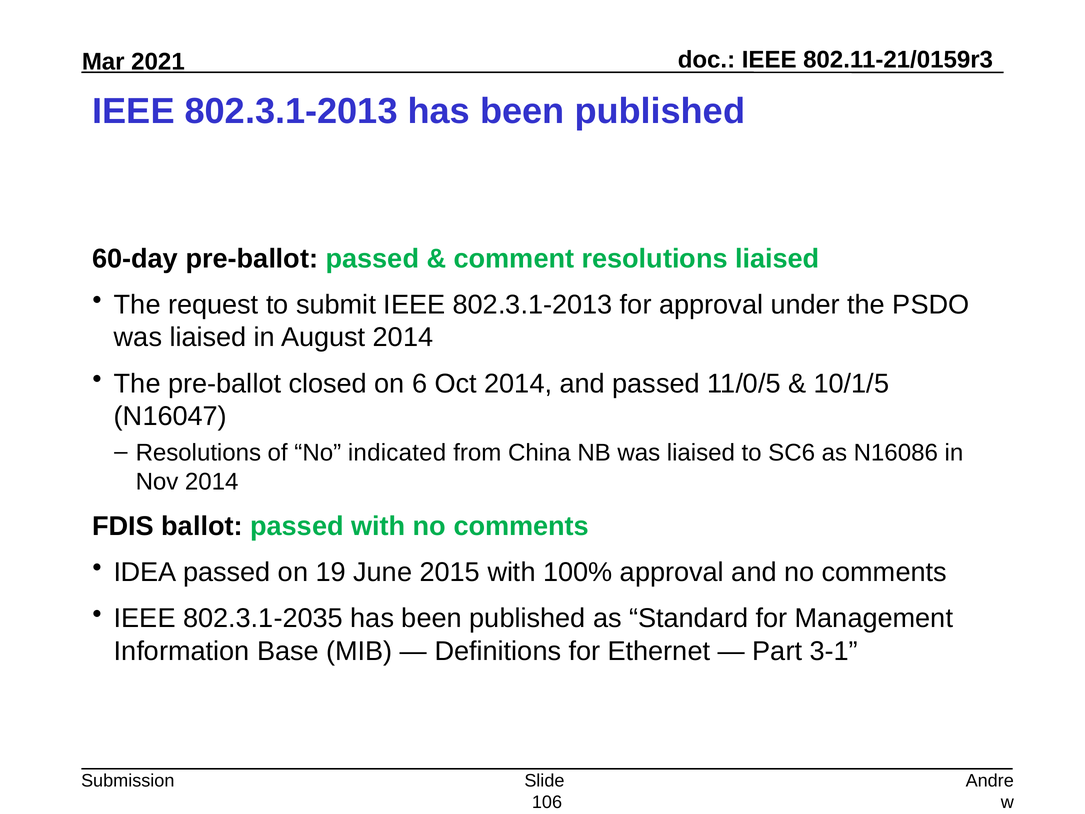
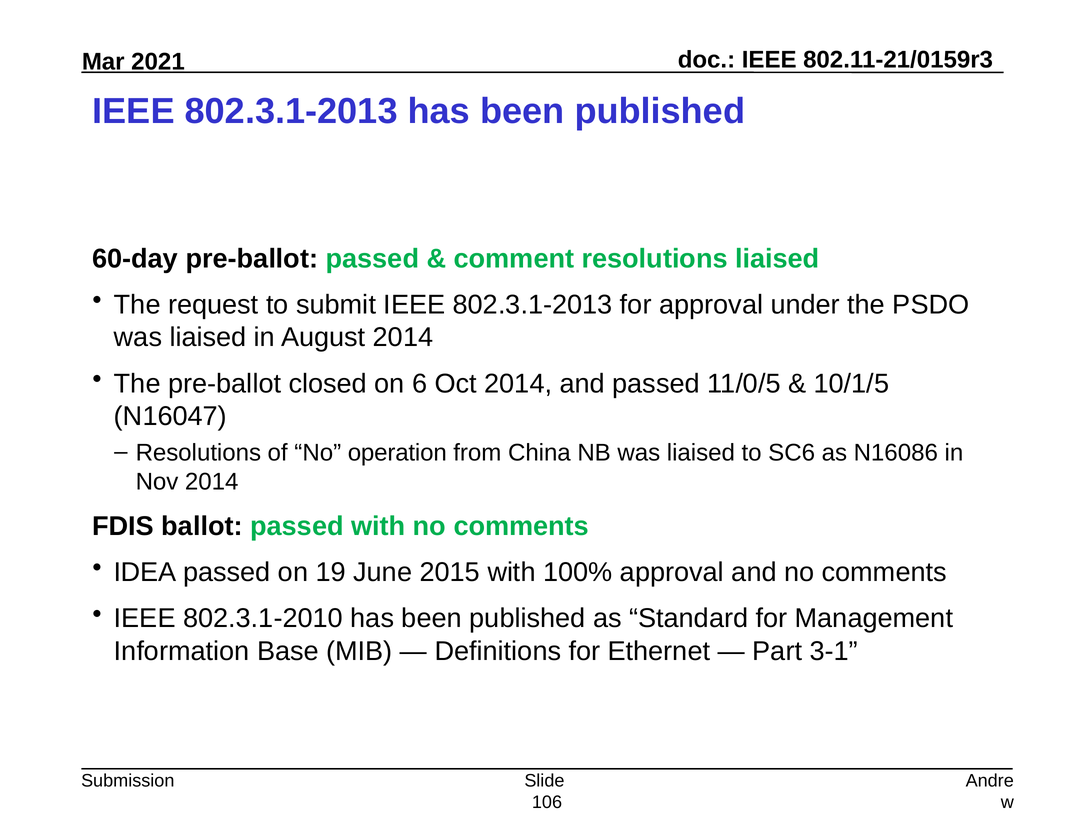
indicated: indicated -> operation (397, 453)
802.3.1-2035: 802.3.1-2035 -> 802.3.1-2010 (263, 618)
